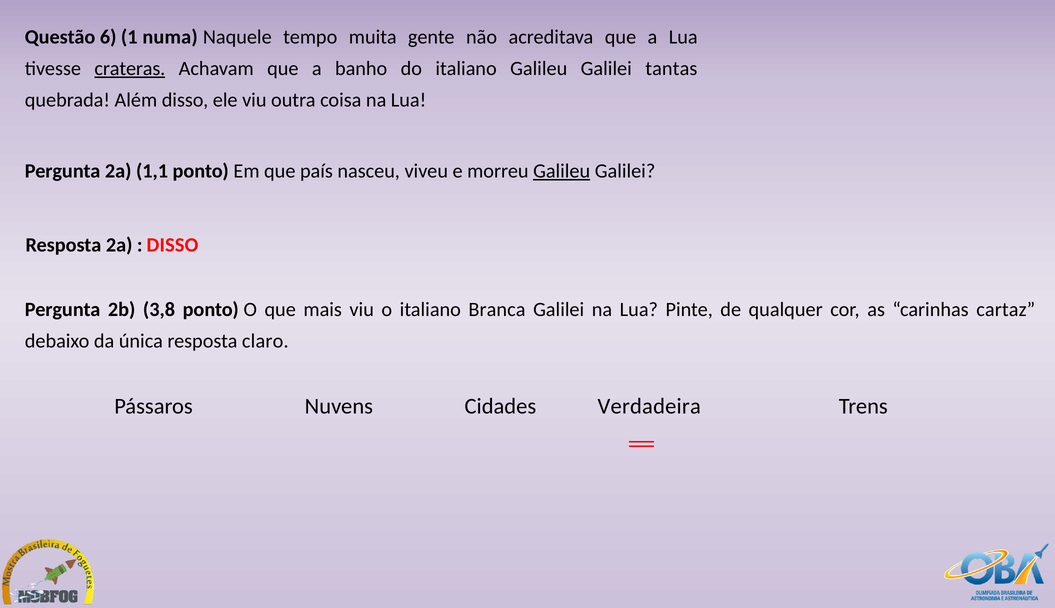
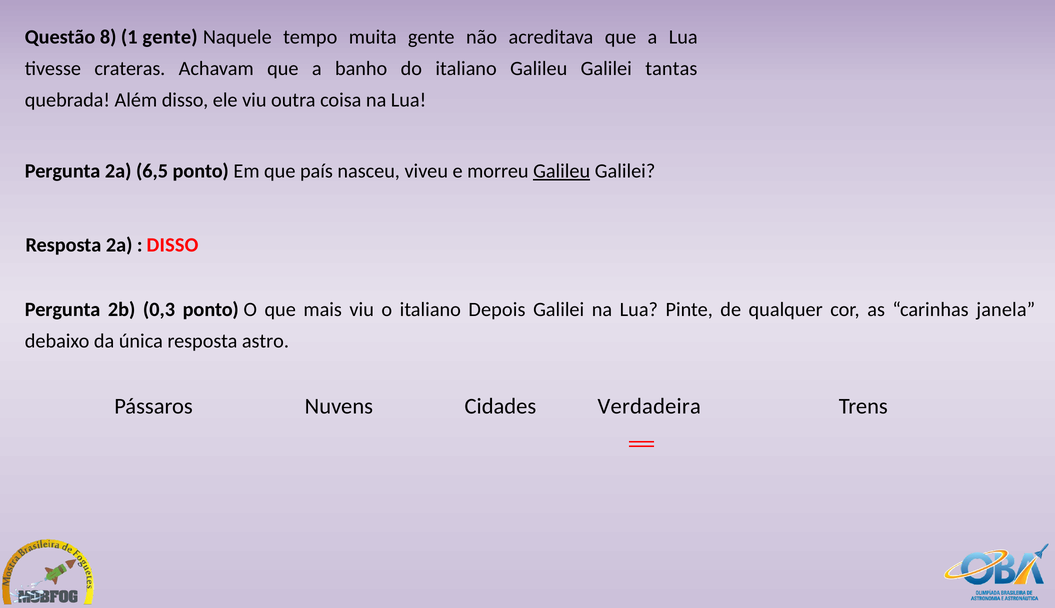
6: 6 -> 8 (108, 37)
1 numa: numa -> gente (170, 37)
crateras underline: present -> none (130, 68)
1,1: 1,1 -> 6,5 (152, 171)
3,8: 3,8 -> 0,3 (159, 310)
Branca: Branca -> Depois (497, 310)
cartaz: cartaz -> janela (1006, 310)
claro: claro -> astro (265, 341)
